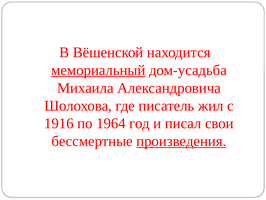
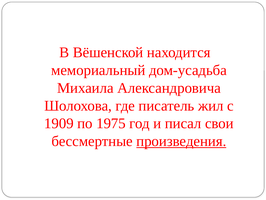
мемориальный underline: present -> none (98, 70)
1916: 1916 -> 1909 (59, 123)
1964: 1964 -> 1975 (111, 123)
